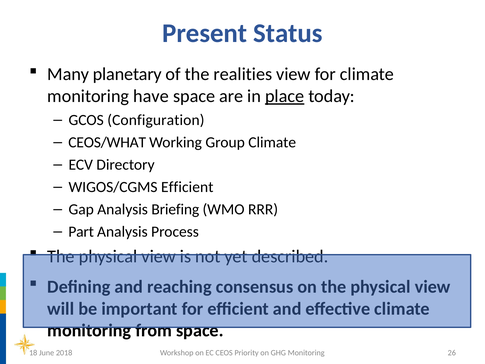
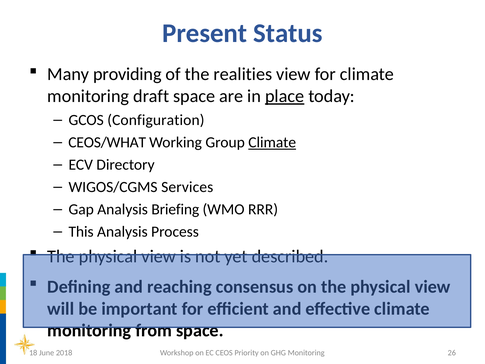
planetary: planetary -> providing (127, 74)
have: have -> draft (151, 96)
Climate underline: none -> present (272, 142)
WIGOS/CGMS Efficient: Efficient -> Services (187, 187)
Part: Part -> This (81, 232)
